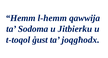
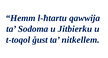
l-hemm: l-hemm -> l-ħtartu (52, 18)
joqgħodx: joqgħodx -> nitkellem (81, 40)
